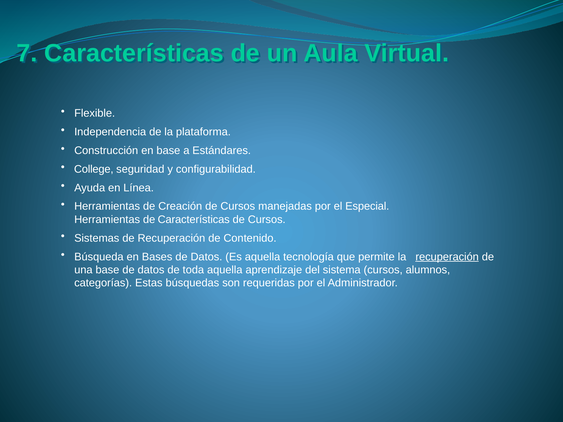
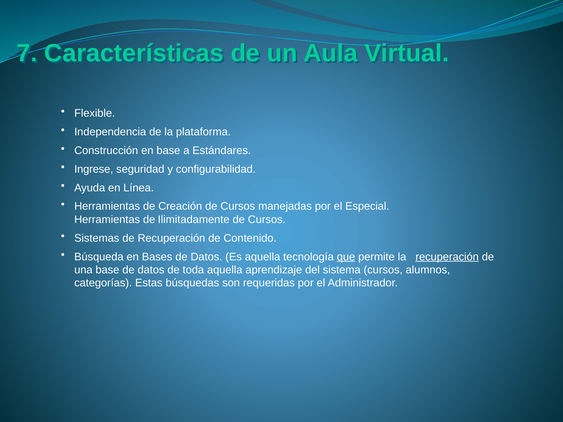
College: College -> Ingrese (94, 169)
de Características: Características -> Ilimitadamente (194, 220)
que underline: none -> present (346, 257)
